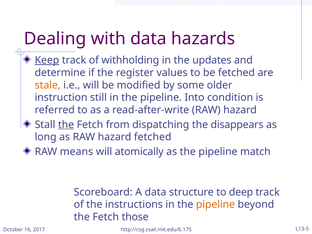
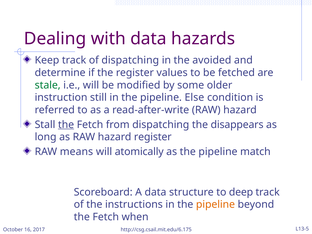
Keep underline: present -> none (47, 60)
of withholding: withholding -> dispatching (130, 60)
updates: updates -> avoided (212, 60)
stale colour: orange -> green (48, 85)
Into: Into -> Else (194, 98)
hazard fetched: fetched -> register (153, 137)
those: those -> when (135, 217)
